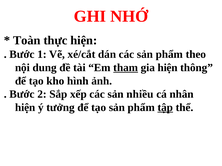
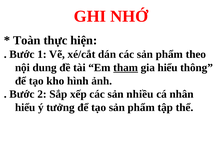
gia hiện: hiện -> hiểu (168, 68)
hiện: hiện -> hiểu (25, 108)
tập underline: present -> none (165, 108)
